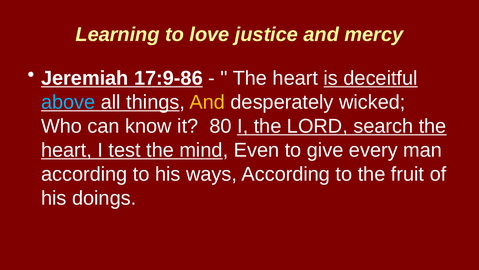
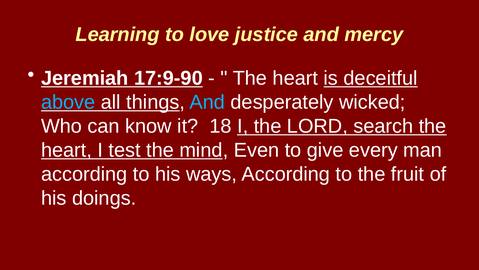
17:9-86: 17:9-86 -> 17:9-90 (168, 78)
And colour: yellow -> light blue (207, 102)
80: 80 -> 18 (220, 126)
